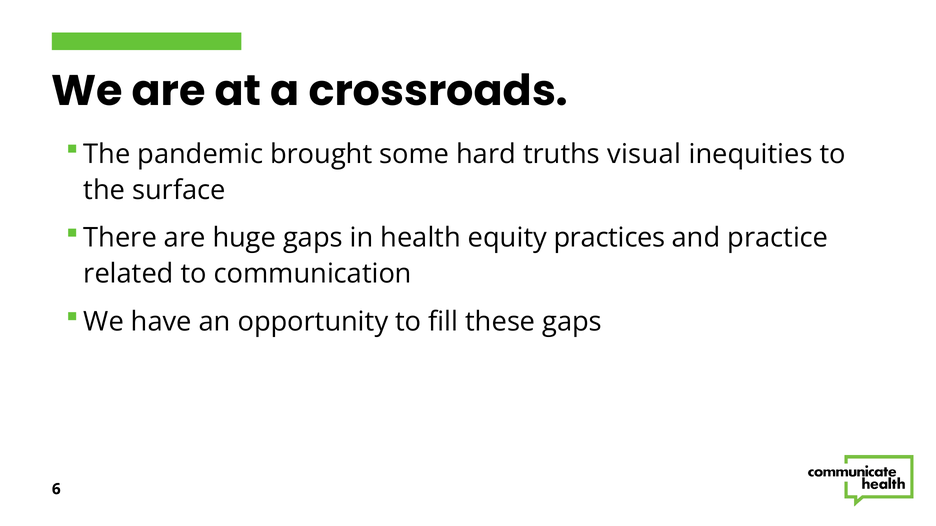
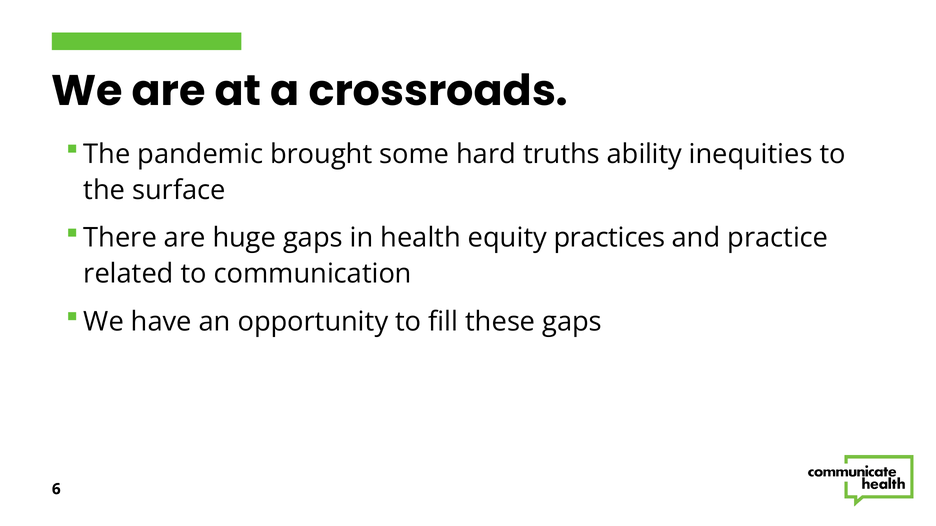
visual: visual -> ability (644, 154)
